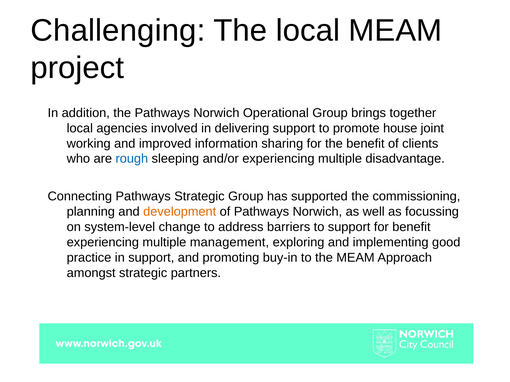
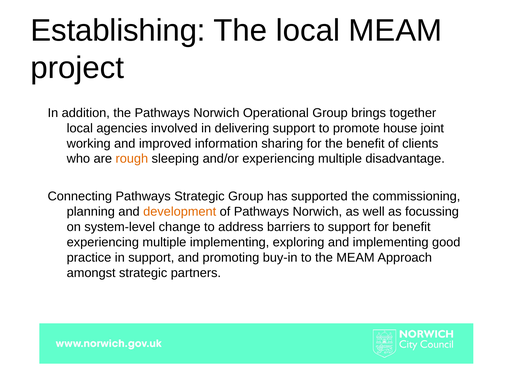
Challenging: Challenging -> Establishing (118, 31)
rough colour: blue -> orange (132, 159)
multiple management: management -> implementing (230, 243)
